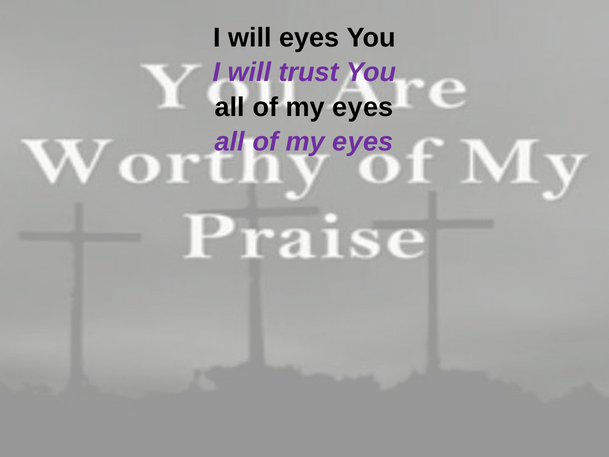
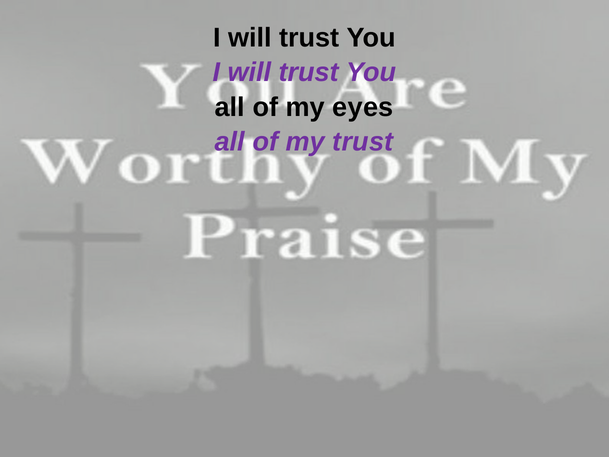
eyes: eyes -> trust (309, 38)
eyes: eyes -> trust (363, 142)
